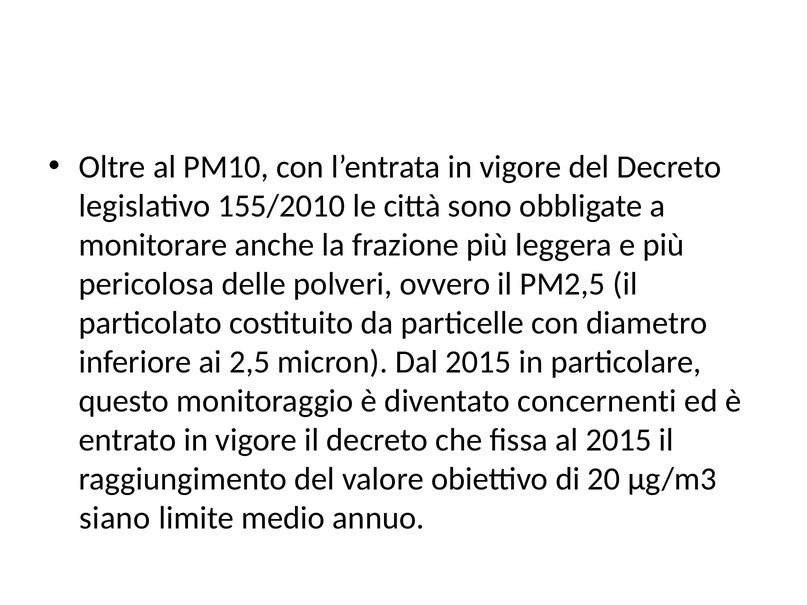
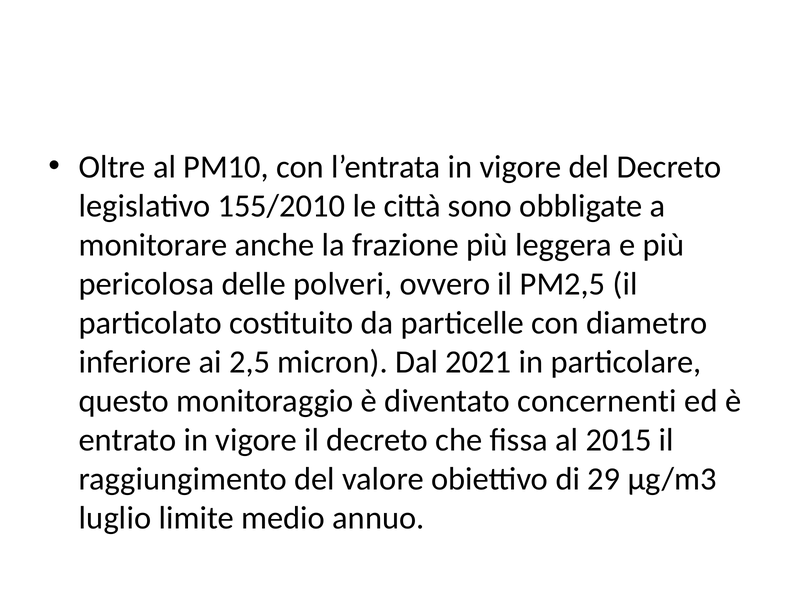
Dal 2015: 2015 -> 2021 (478, 362)
20: 20 -> 29 (604, 479)
siano: siano -> luglio (115, 518)
